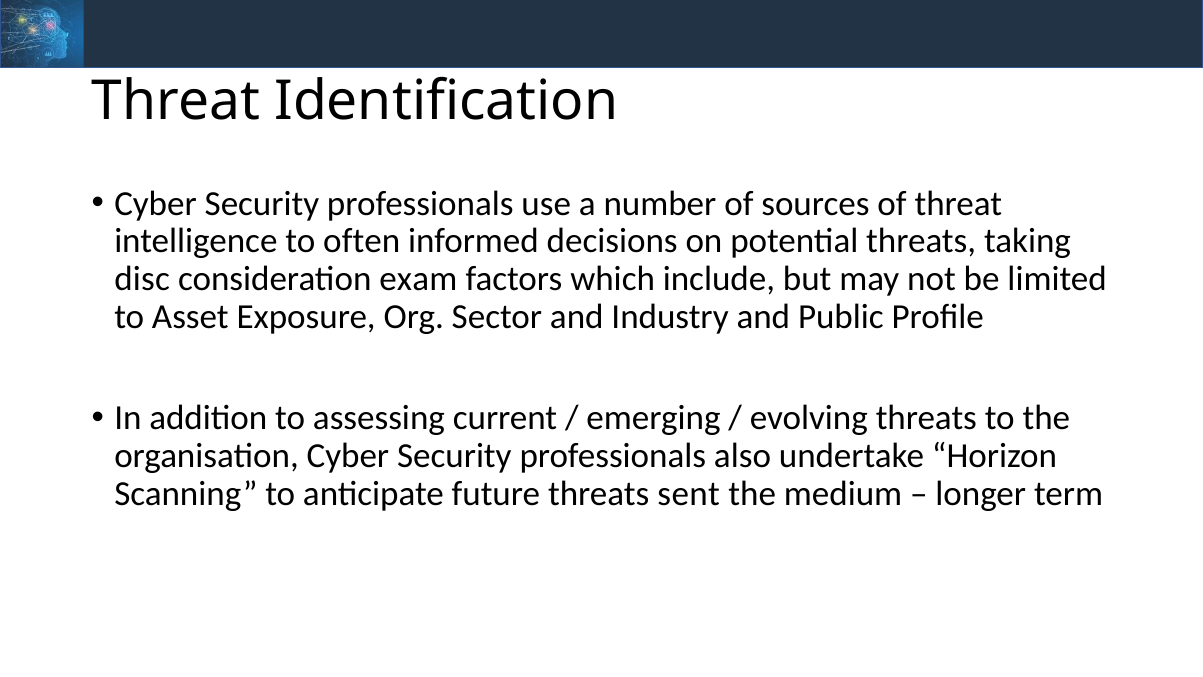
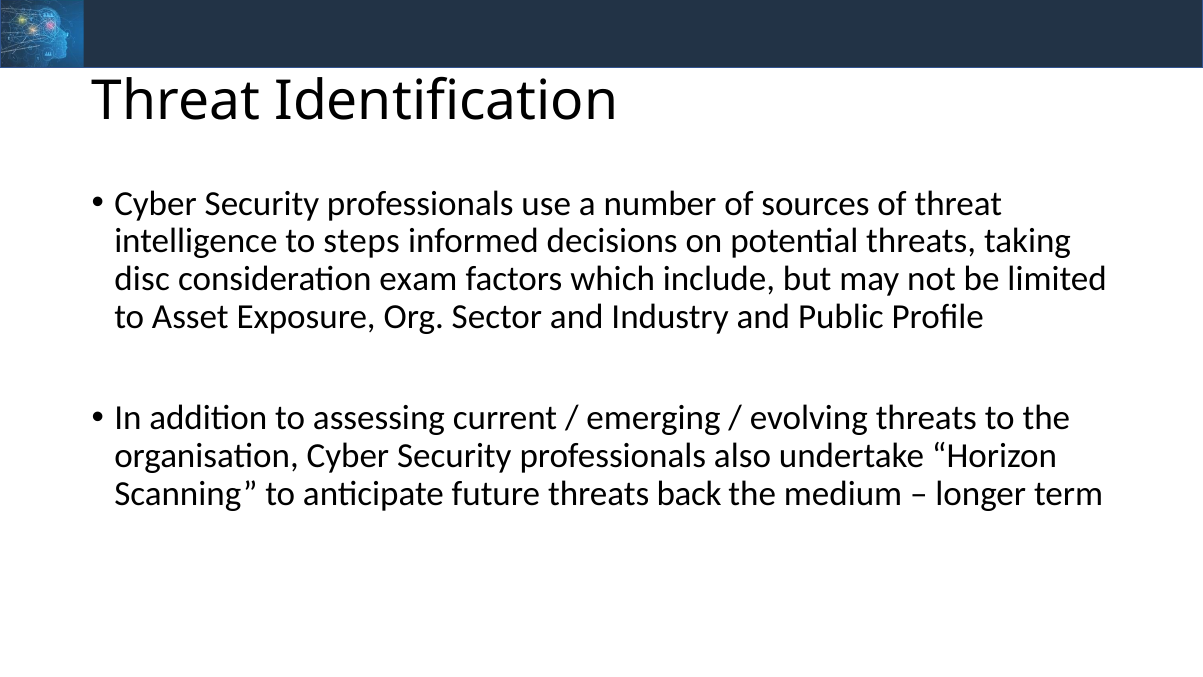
often: often -> steps (362, 241)
sent: sent -> back (689, 494)
